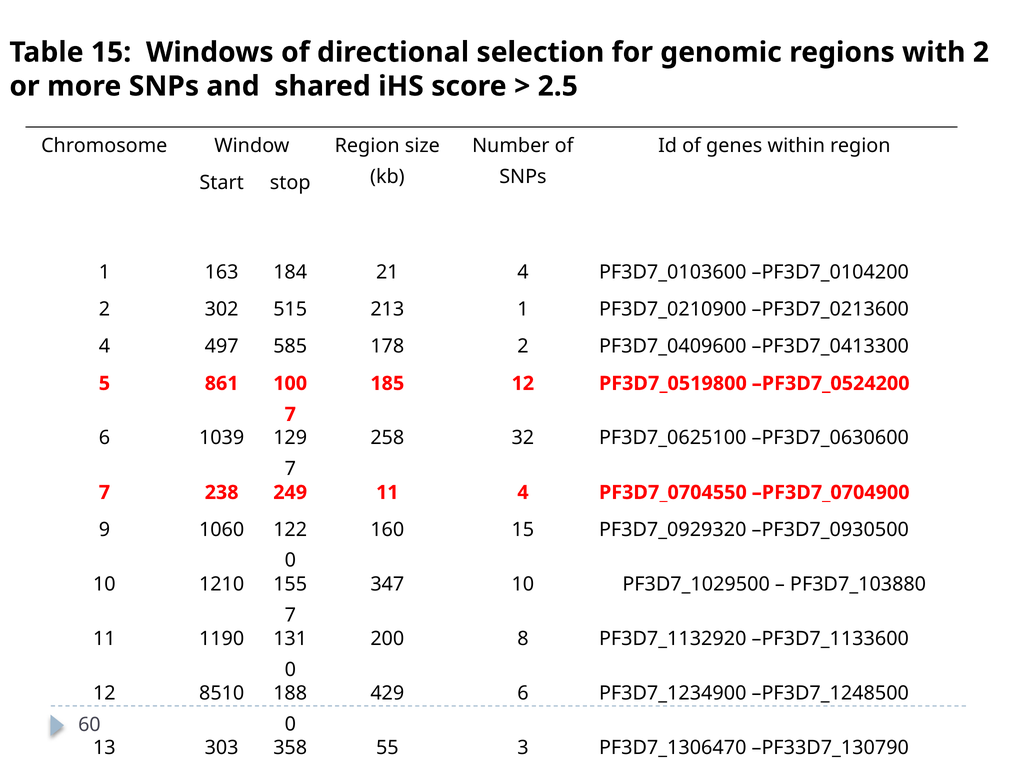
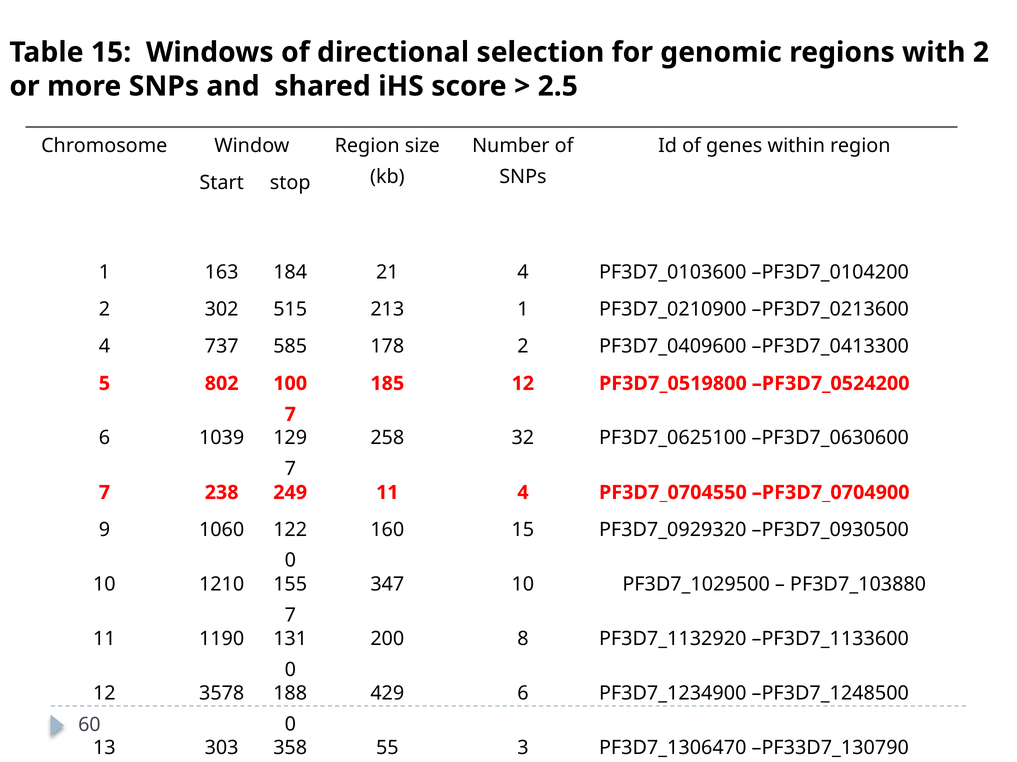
497: 497 -> 737 (222, 347)
861: 861 -> 802 (222, 384)
8510: 8510 -> 3578 (222, 694)
